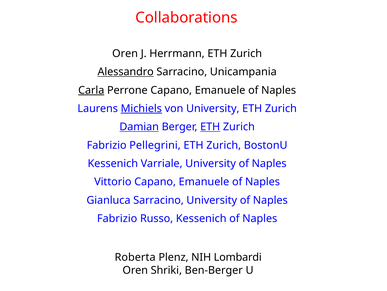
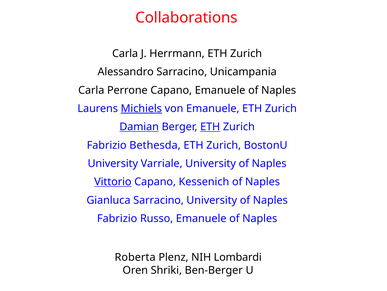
Oren: Oren -> Carla (125, 53)
Alessandro underline: present -> none (126, 72)
Carla underline: present -> none (91, 90)
von University: University -> Emanuele (213, 108)
Pellegrini: Pellegrini -> Bethesda (155, 145)
Kessenich: Kessenich -> University (113, 163)
Vittorio underline: none -> present (113, 181)
Emanuele: Emanuele -> Kessenich (204, 181)
Russo Kessenich: Kessenich -> Emanuele (201, 218)
